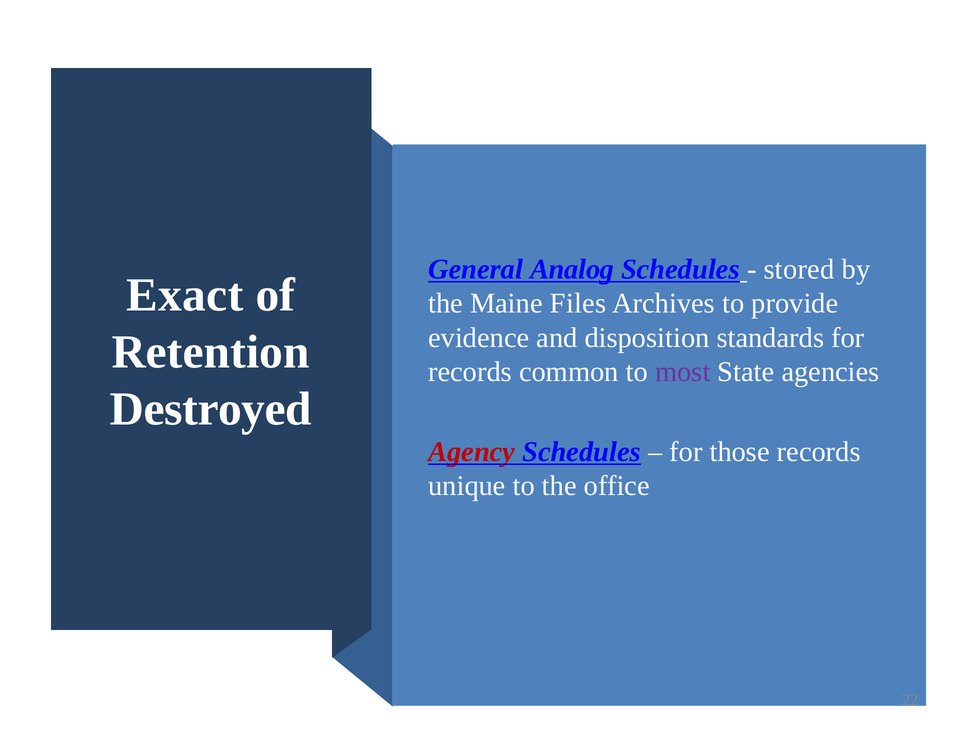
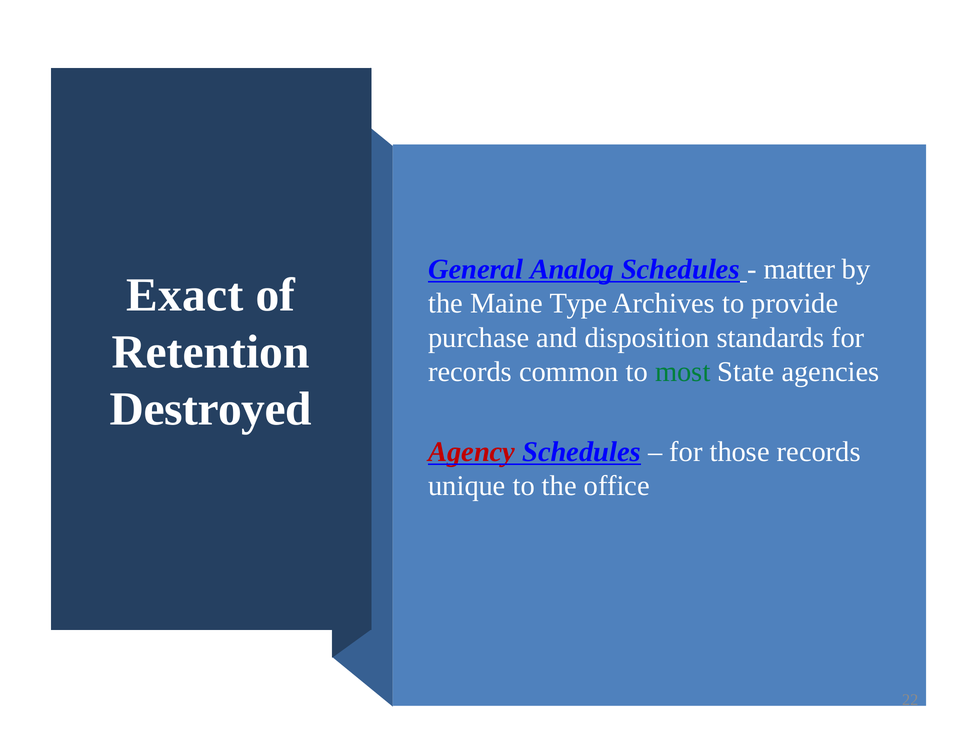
stored: stored -> matter (799, 269)
Files: Files -> Type (578, 303)
evidence: evidence -> purchase (479, 338)
most colour: purple -> green (683, 372)
